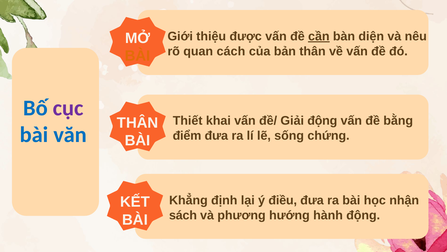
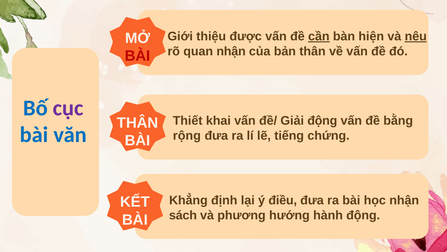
diện: diện -> hiện (371, 36)
nêu underline: none -> present (416, 36)
quan cách: cách -> nhận (231, 51)
BÀI colour: orange -> red (138, 56)
điểm: điểm -> rộng (187, 135)
sống: sống -> tiếng (289, 135)
